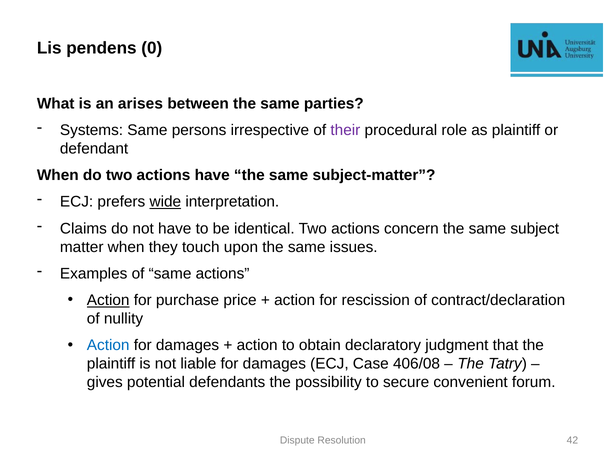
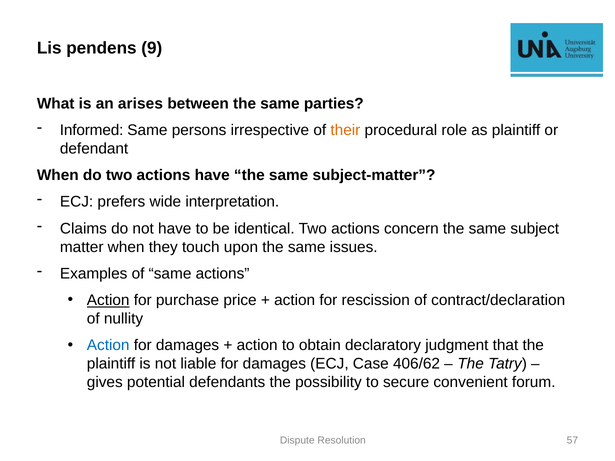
0: 0 -> 9 (152, 48)
Systems: Systems -> Informed (92, 130)
their colour: purple -> orange (345, 130)
wide underline: present -> none (165, 202)
406/08: 406/08 -> 406/62 (416, 364)
42: 42 -> 57 (572, 440)
